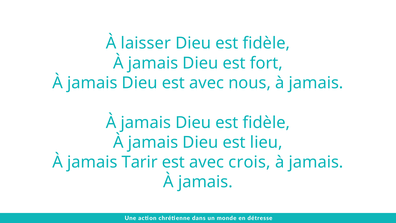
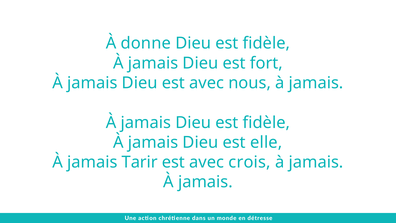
laisser: laisser -> donne (146, 43)
lieu: lieu -> elle (266, 142)
